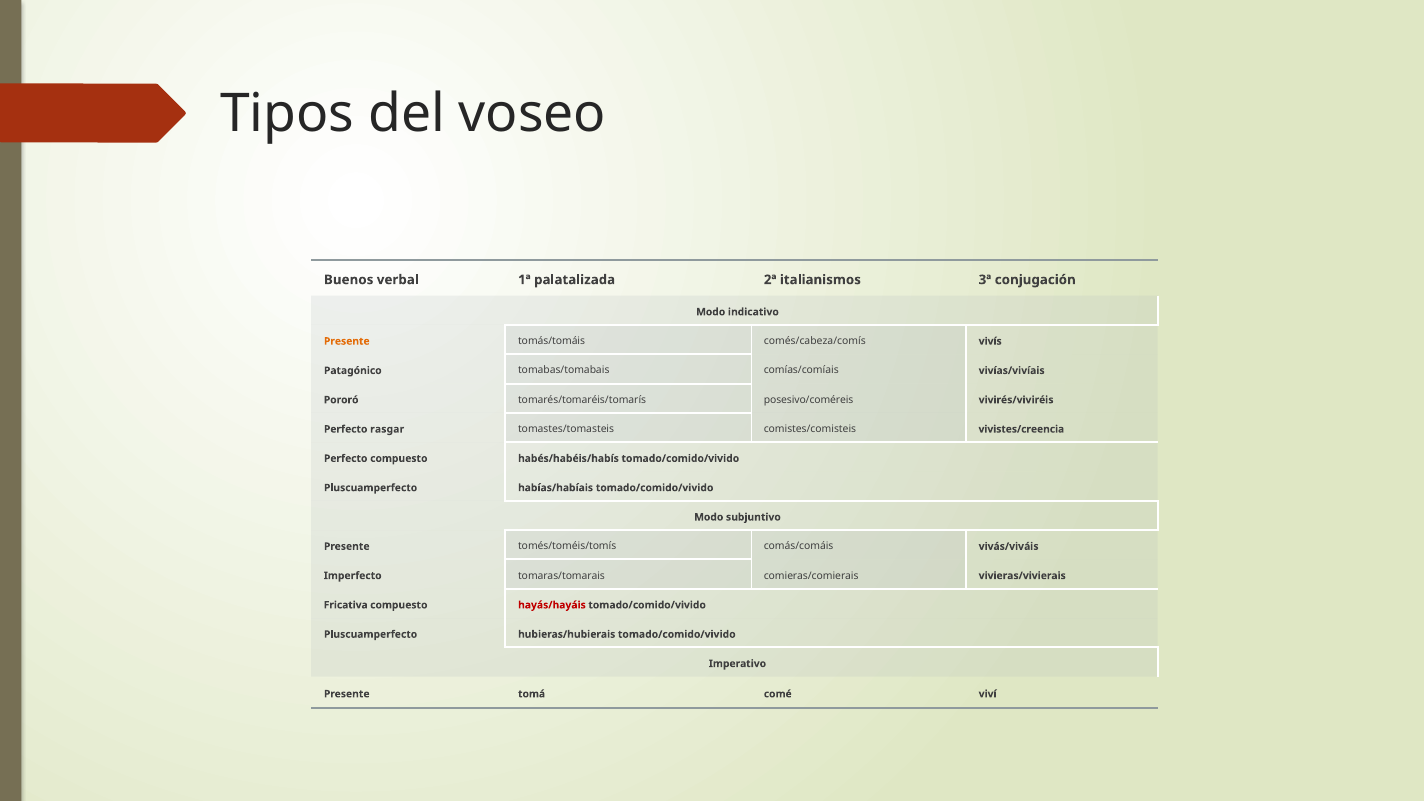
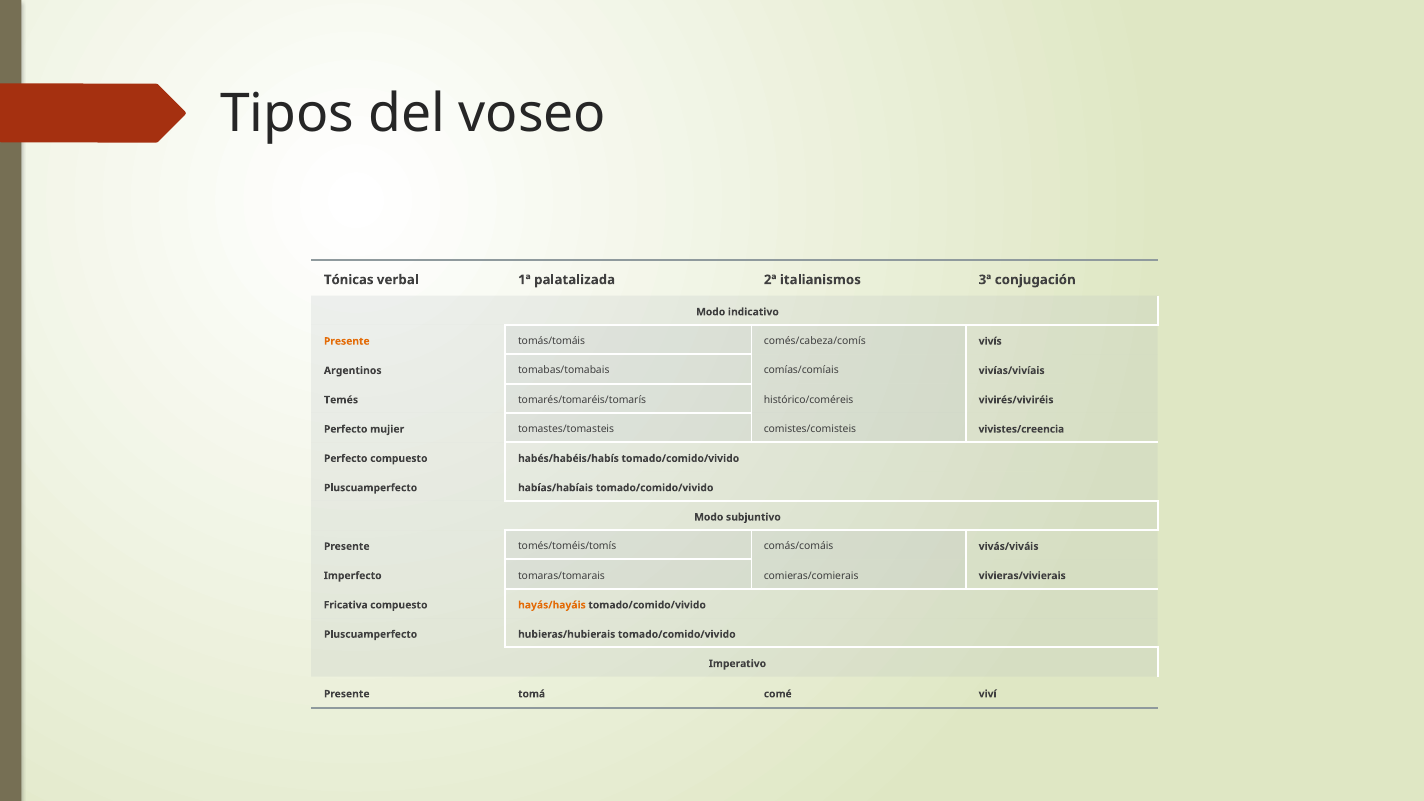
Buenos: Buenos -> Tónicas (349, 280)
Patagónico: Patagónico -> Argentinos (353, 371)
Pororó: Pororó -> Temés (341, 400)
posesivo/coméreis: posesivo/coméreis -> histórico/coméreis (809, 400)
rasgar: rasgar -> mujier (387, 429)
hayás/hayáis colour: red -> orange (552, 605)
